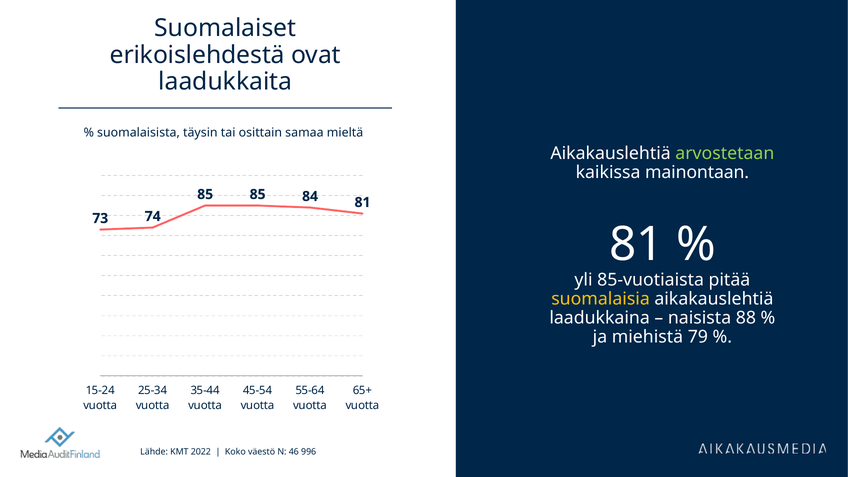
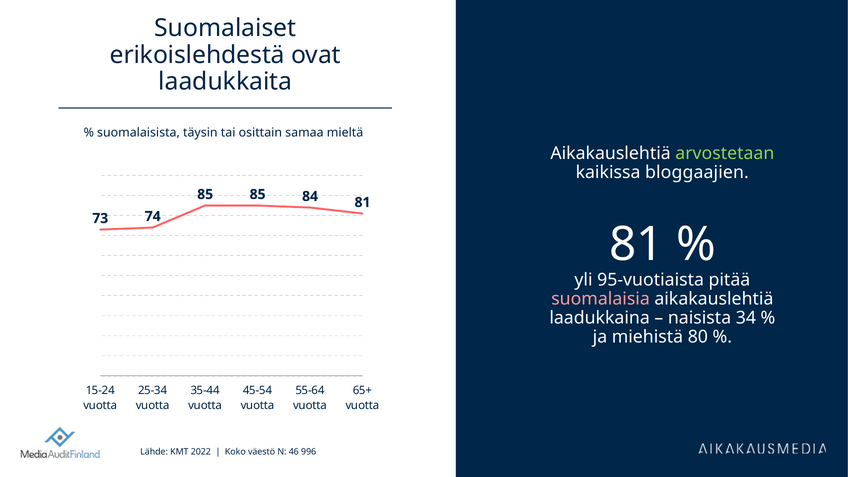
mainontaan: mainontaan -> bloggaajien (697, 172)
85-vuotiaista: 85-vuotiaista -> 95-vuotiaista (651, 280)
suomalaisia colour: yellow -> pink (601, 299)
88: 88 -> 34 (746, 318)
79: 79 -> 80 (698, 337)
